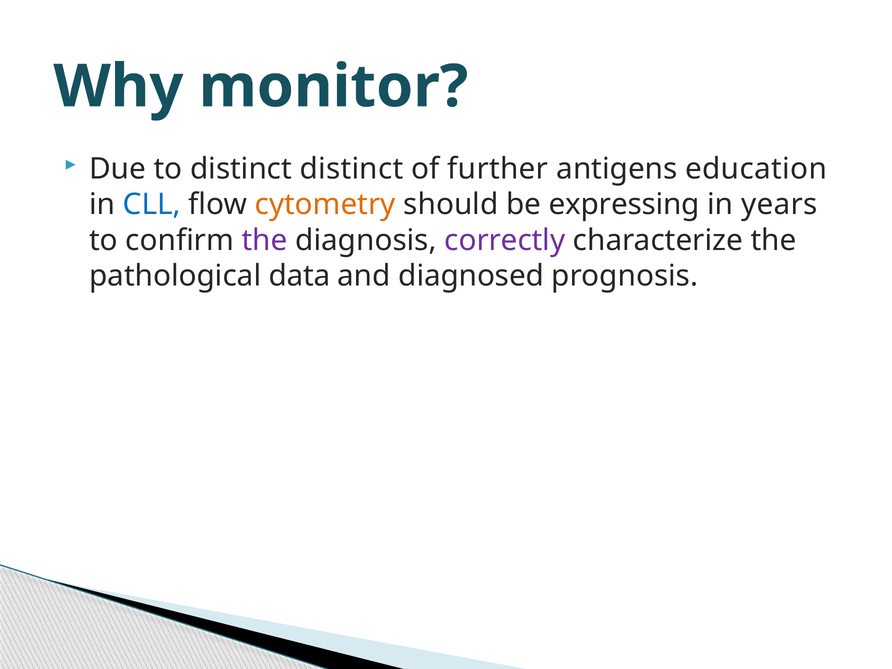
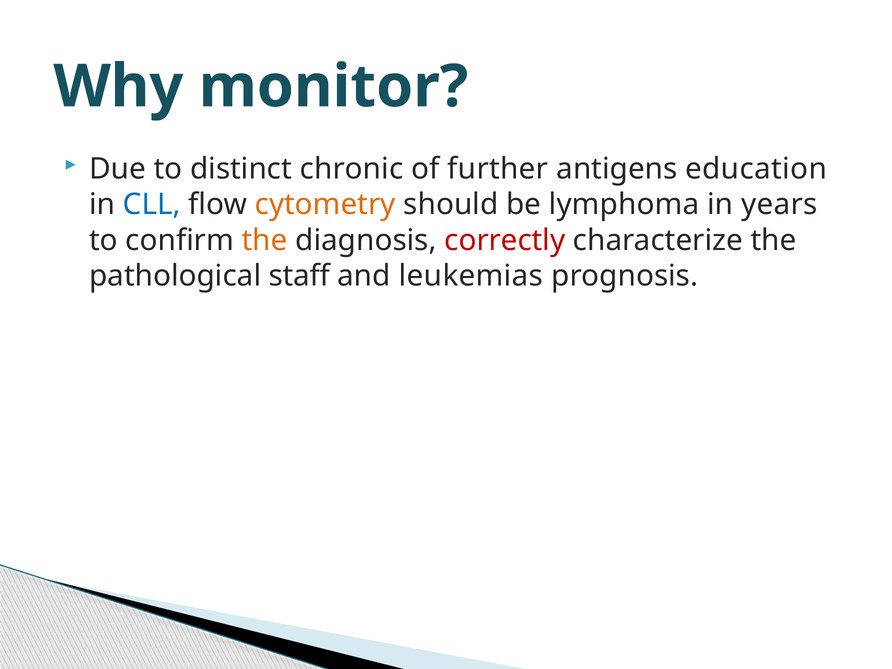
distinct distinct: distinct -> chronic (352, 169)
expressing: expressing -> lymphoma (624, 205)
the colour: purple -> orange (265, 240)
correctly colour: purple -> red (505, 240)
data: data -> staff (299, 276)
diagnosed: diagnosed -> leukemias (471, 276)
